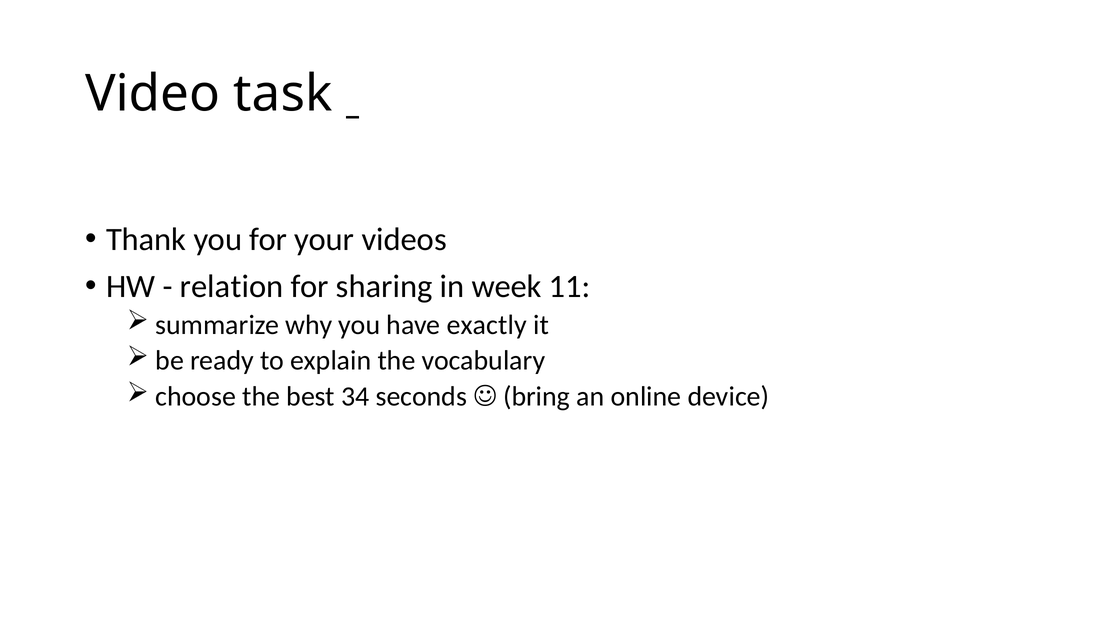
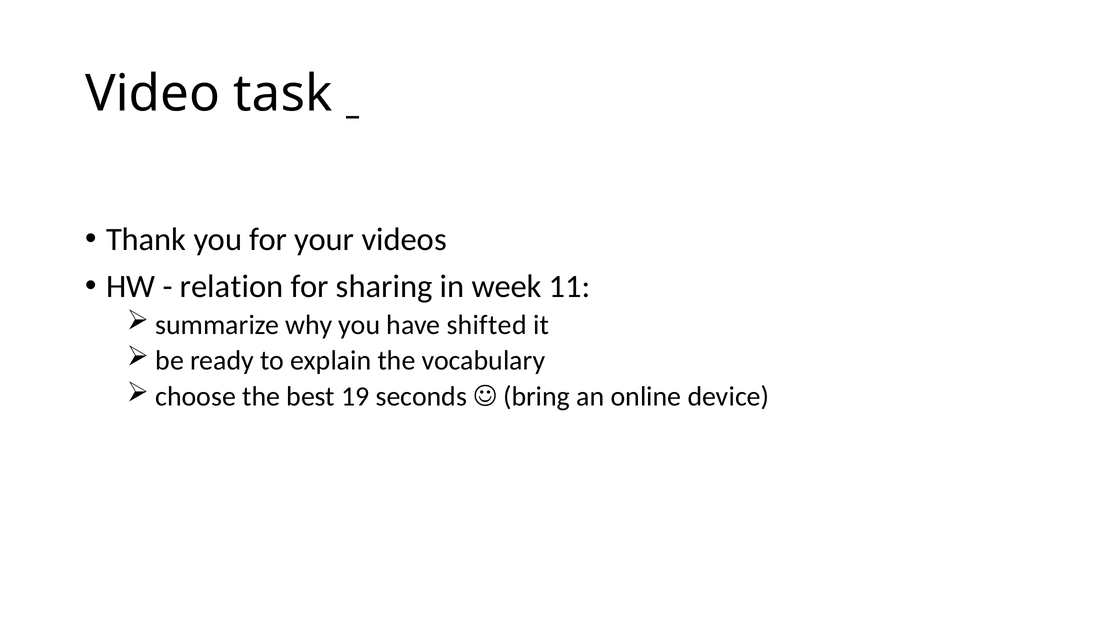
exactly: exactly -> shifted (487, 325)
34: 34 -> 19 (355, 397)
